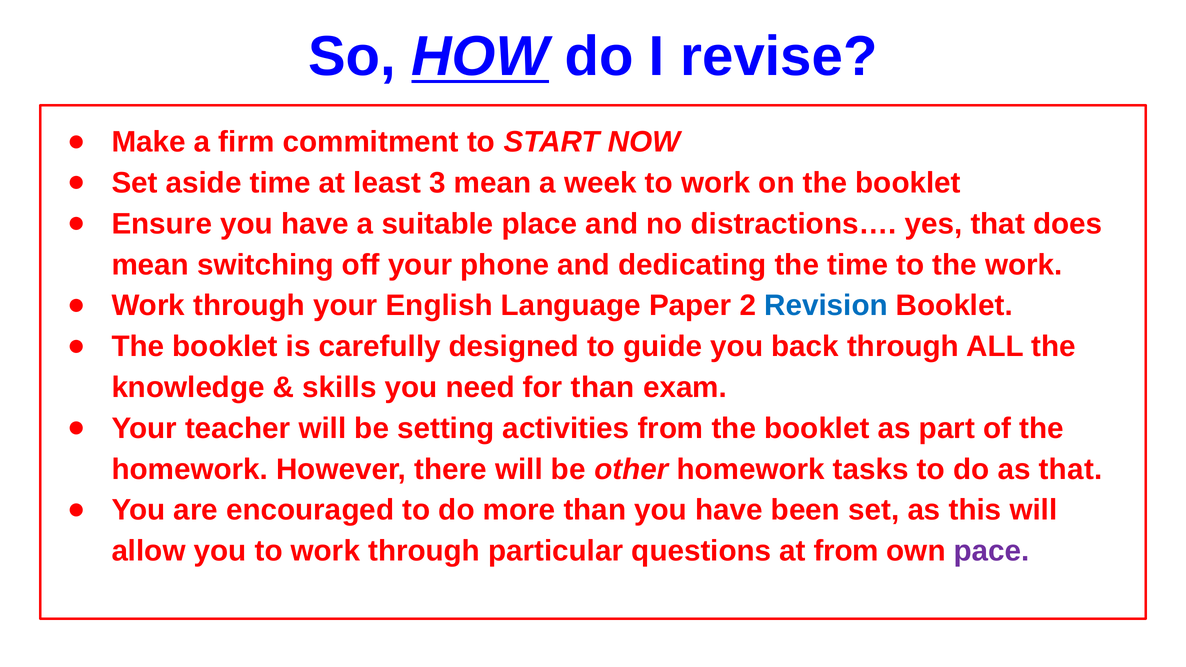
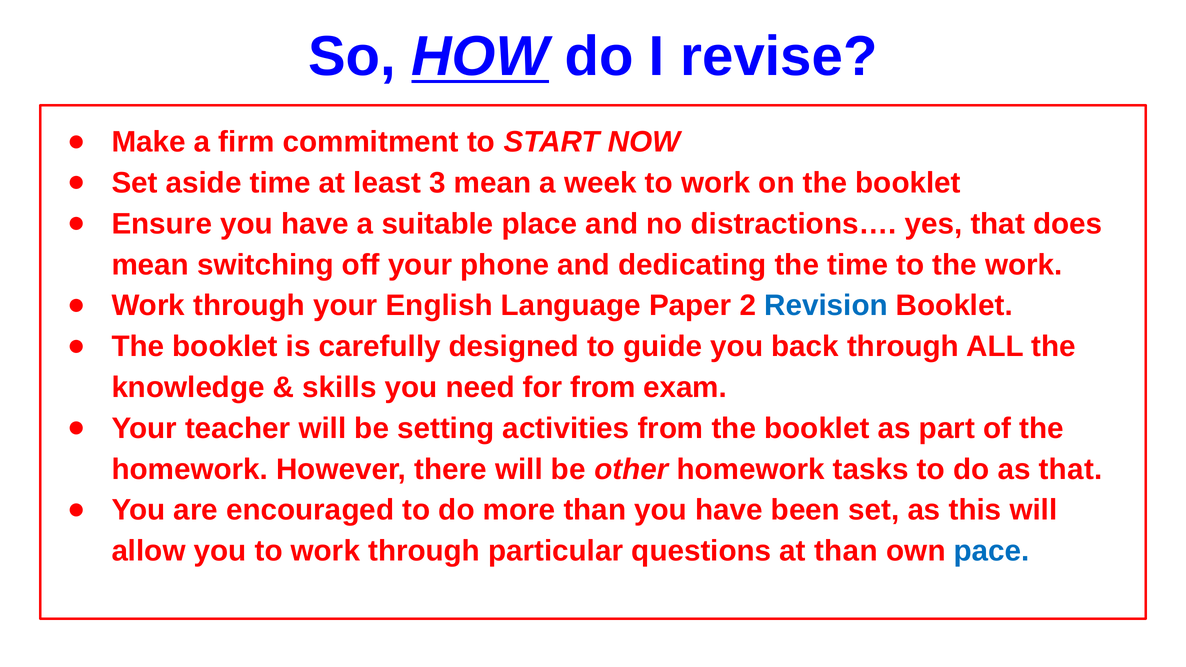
for than: than -> from (603, 388)
at from: from -> than (846, 551)
pace colour: purple -> blue (992, 551)
